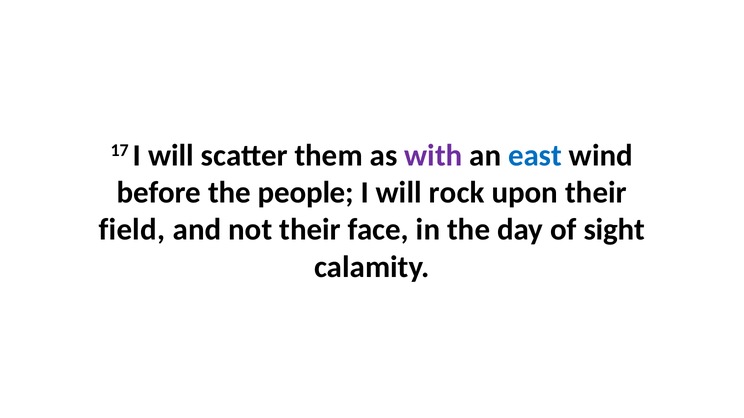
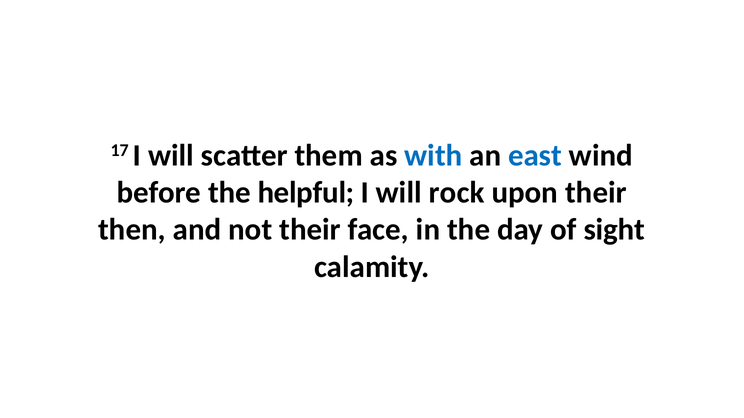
with colour: purple -> blue (433, 156)
people: people -> helpful (306, 193)
field: field -> then (132, 230)
